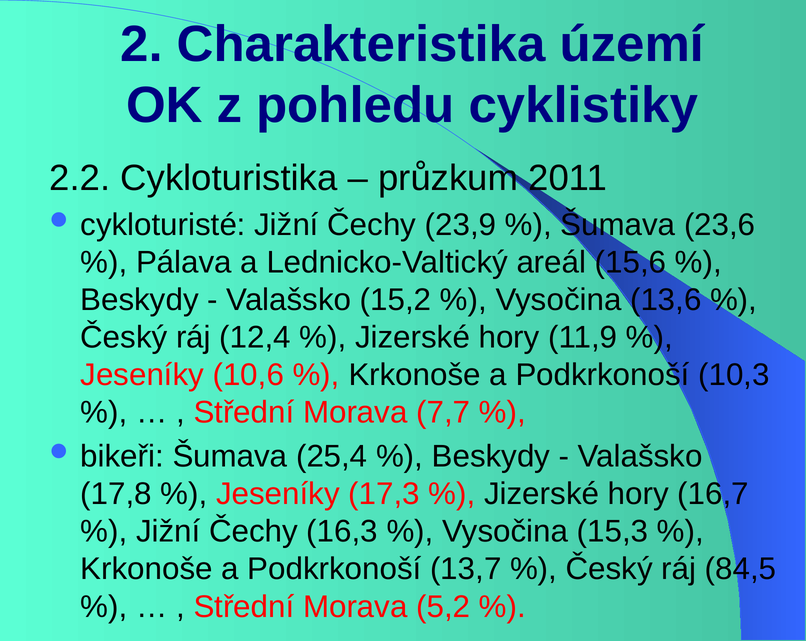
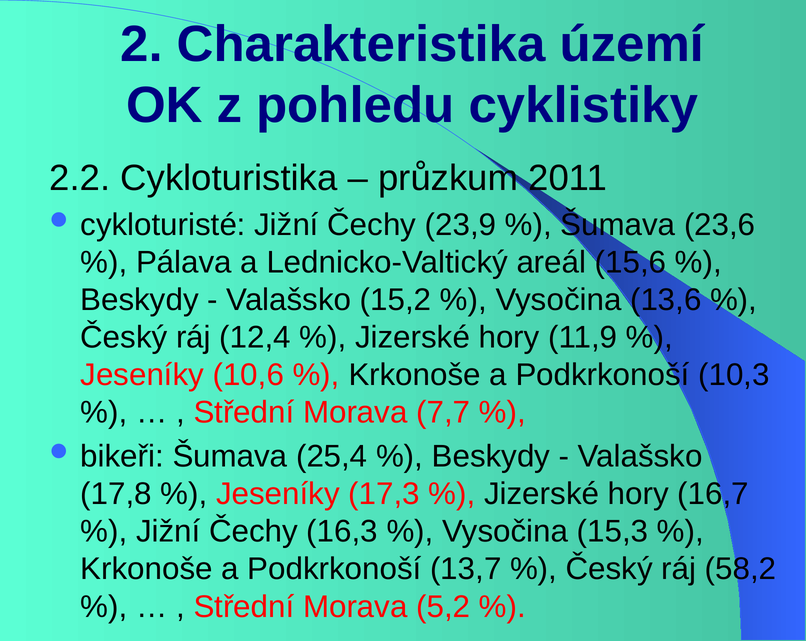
84,5: 84,5 -> 58,2 (741, 570)
